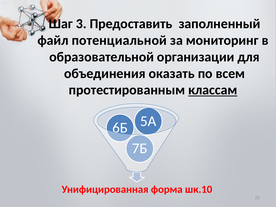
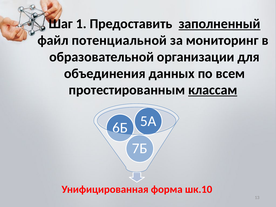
3: 3 -> 1 (81, 24)
заполненный underline: none -> present (219, 24)
оказать: оказать -> данных (172, 73)
